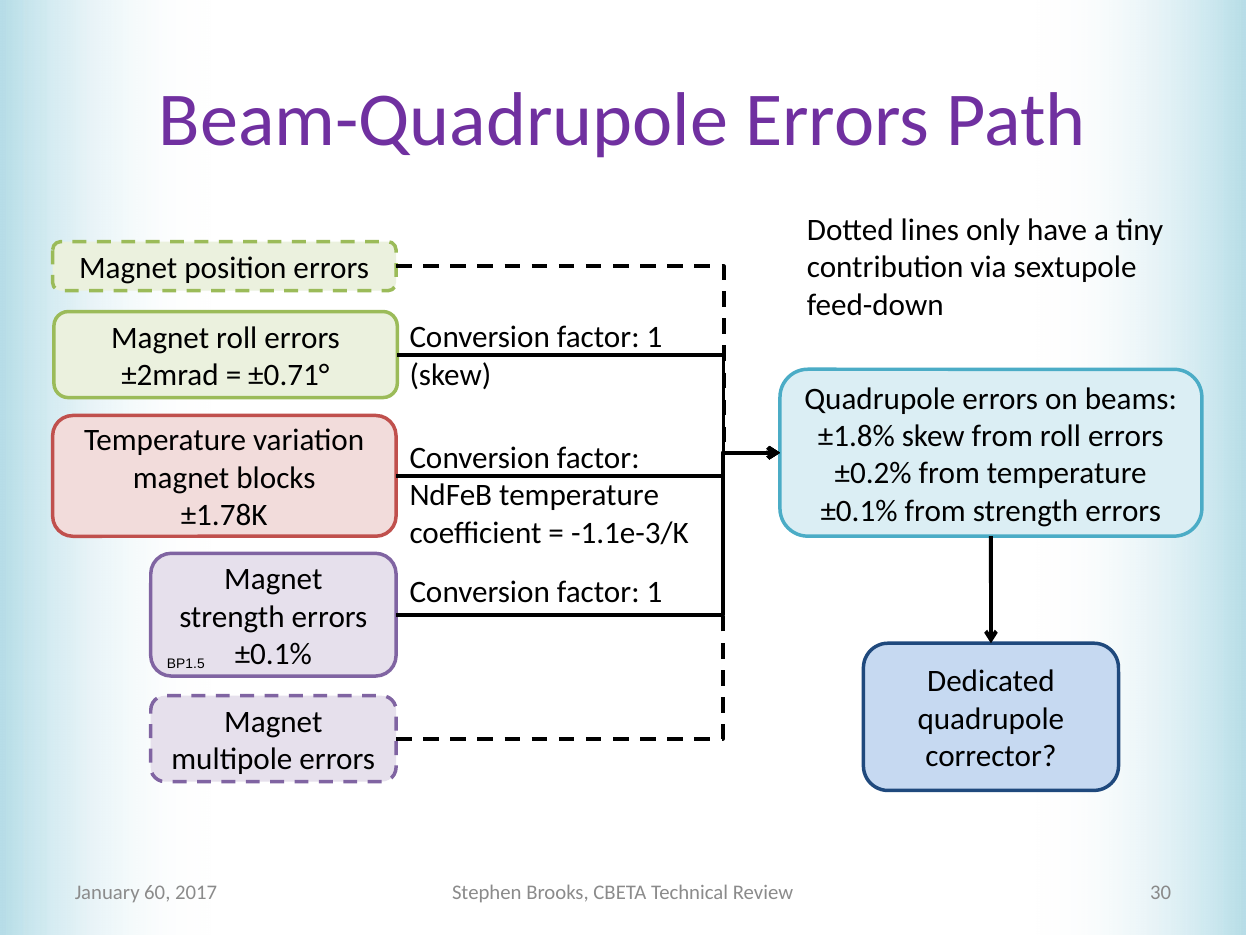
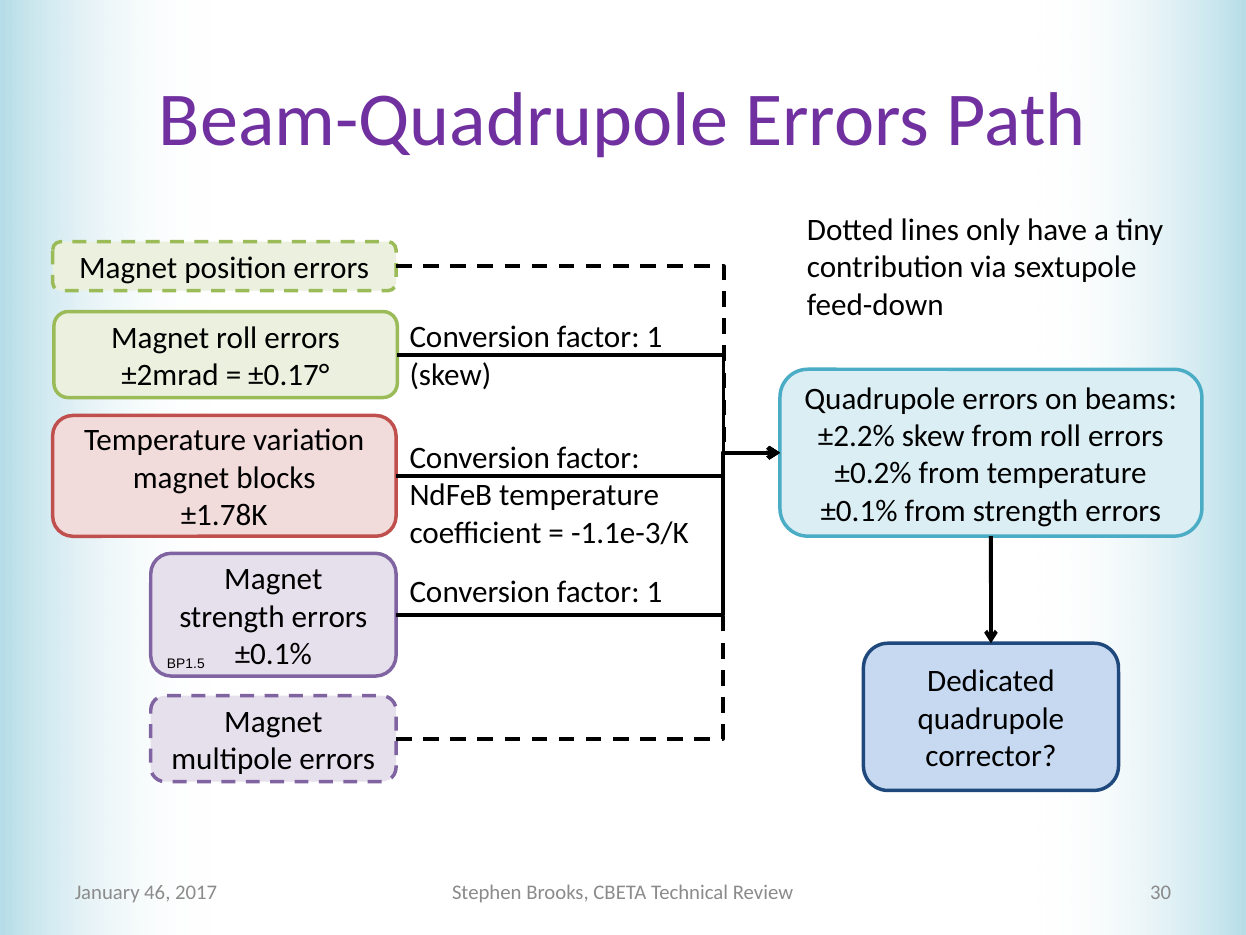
±0.71°: ±0.71° -> ±0.17° (289, 375)
±1.8%: ±1.8% -> ±2.2% (856, 436)
60: 60 -> 46 (157, 892)
